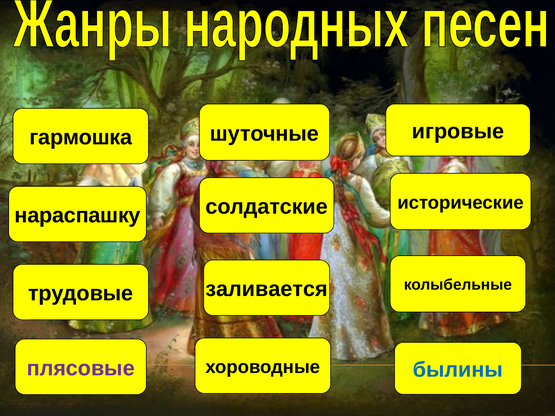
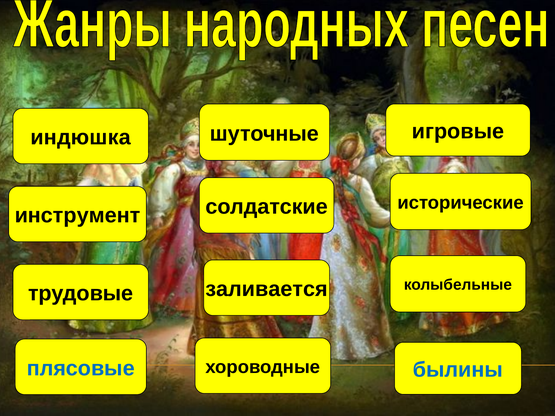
гармошка: гармошка -> индюшка (81, 138)
нараспашку: нараспашку -> инструмент (77, 216)
плясовые colour: purple -> blue (81, 368)
